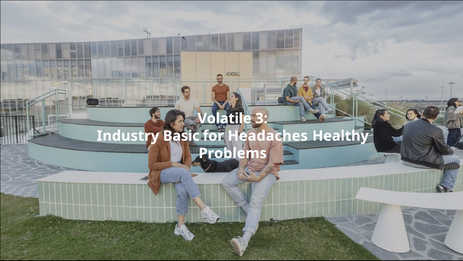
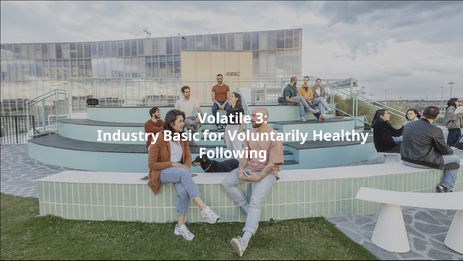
Headaches: Headaches -> Voluntarily (268, 136)
Problems: Problems -> Following (233, 153)
